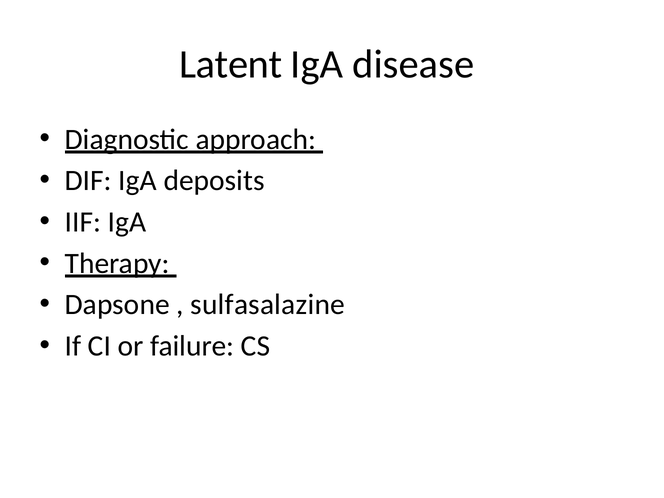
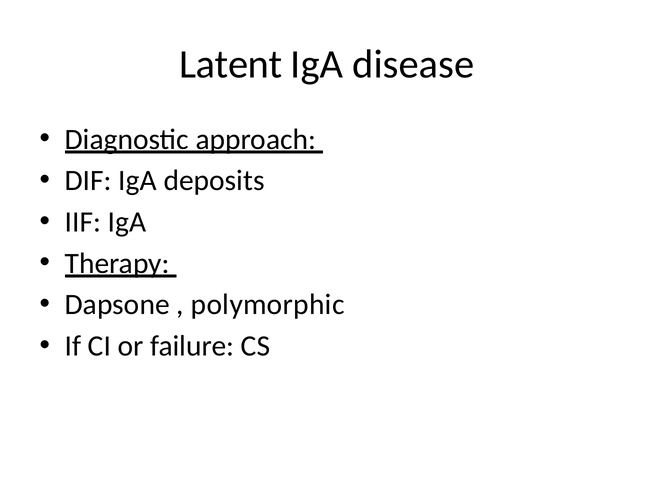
sulfasalazine: sulfasalazine -> polymorphic (268, 305)
